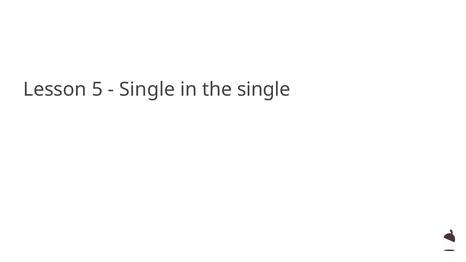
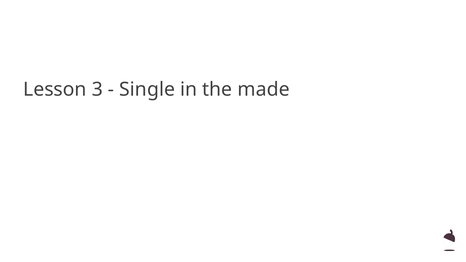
5: 5 -> 3 (97, 89)
the single: single -> made (264, 89)
